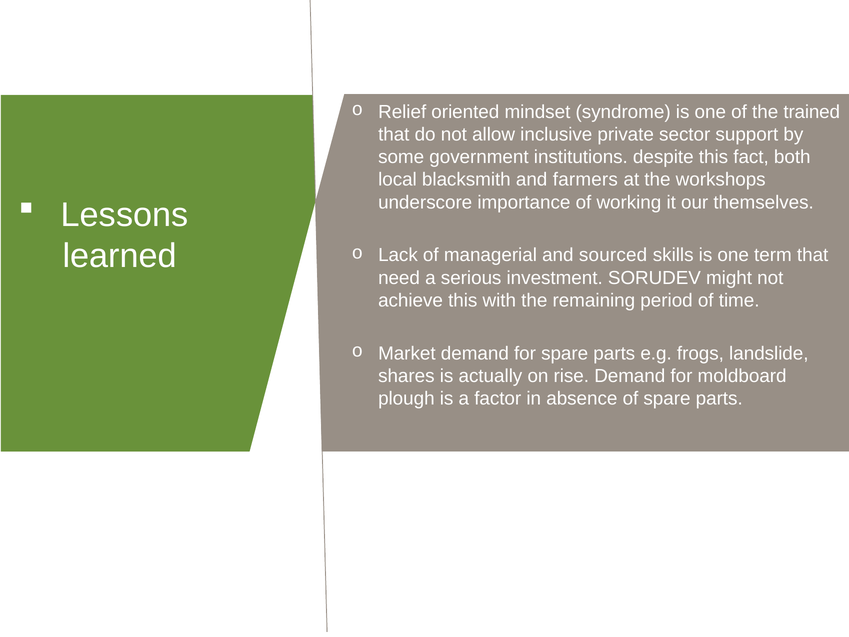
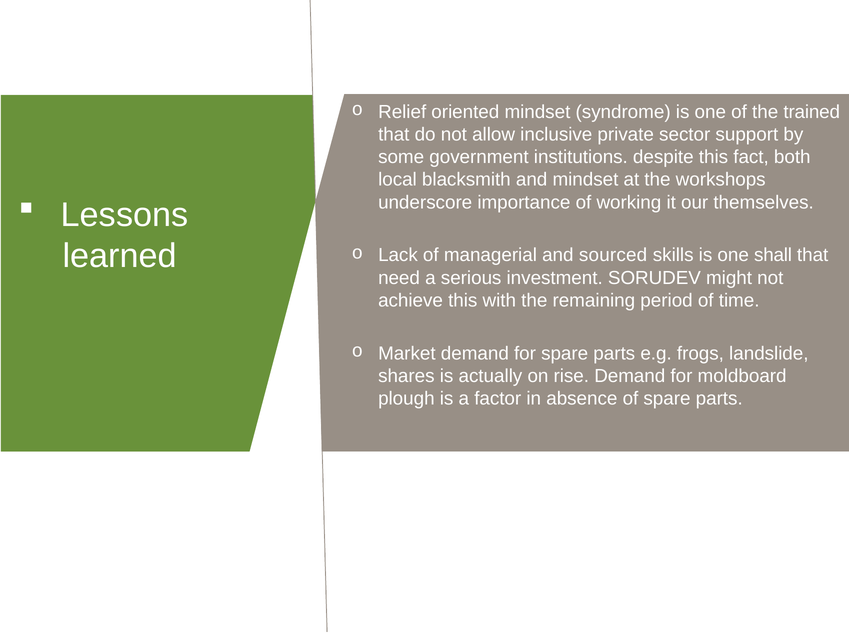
and farmers: farmers -> mindset (585, 180)
term: term -> shall (773, 255)
